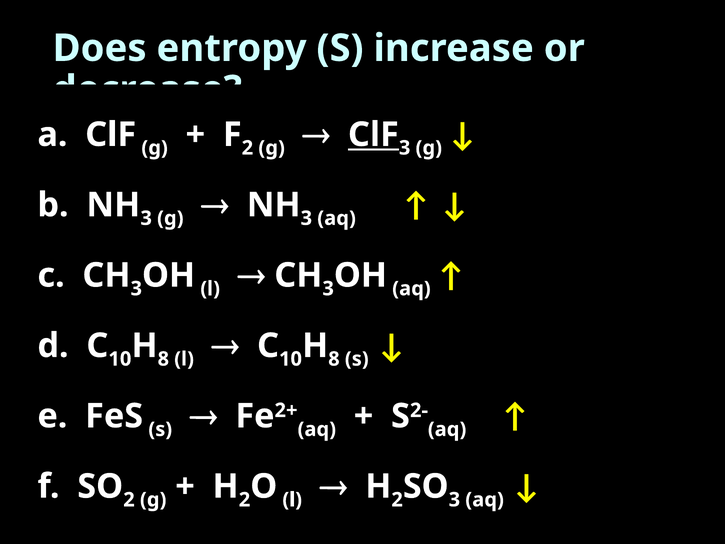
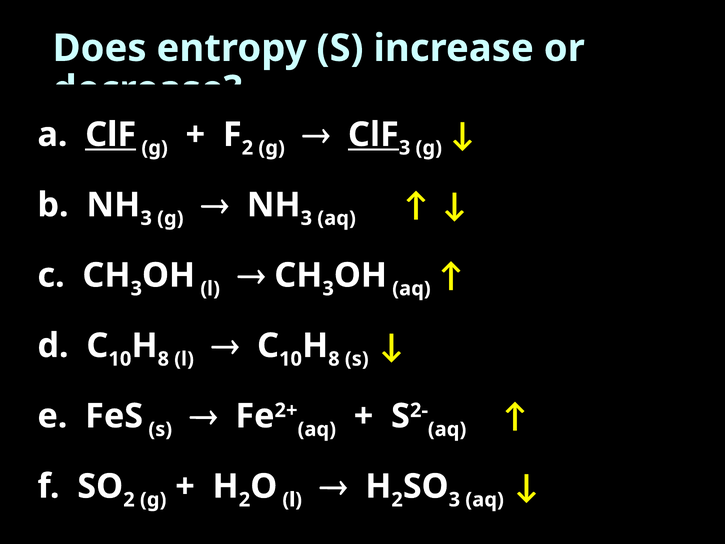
ClF underline: none -> present (111, 135)
